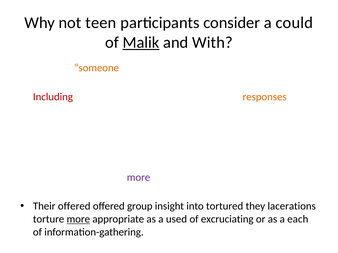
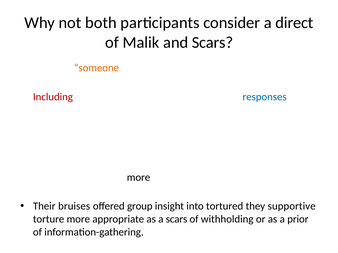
teen: teen -> both (101, 23)
could: could -> direct (294, 23)
Malik underline: present -> none (141, 43)
and With: With -> Scars (212, 43)
responses colour: orange -> blue (265, 97)
more colour: purple -> black (139, 178)
Their offered: offered -> bruises (74, 207)
they lacerations: lacerations -> supportive (292, 207)
more underline: present -> none (78, 220)
a used: used -> scars (177, 220)
excruciating: excruciating -> withholding (227, 220)
a each: each -> prior (298, 220)
